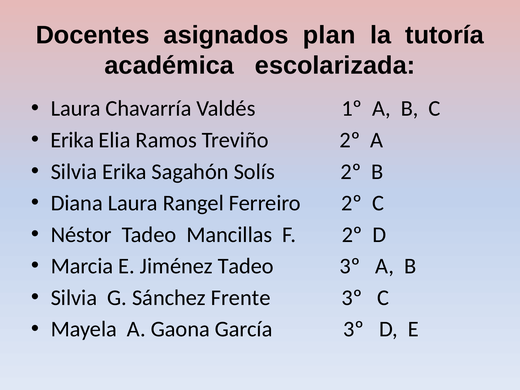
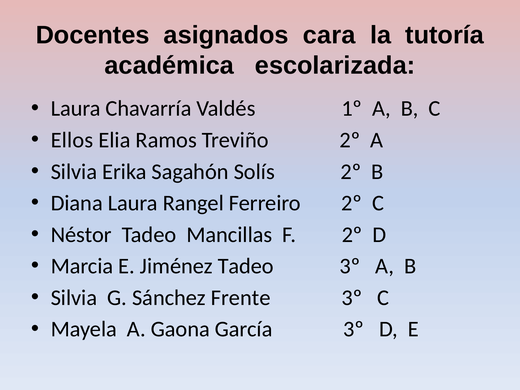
plan: plan -> cara (329, 35)
Erika: Erika -> Ellos (72, 140)
